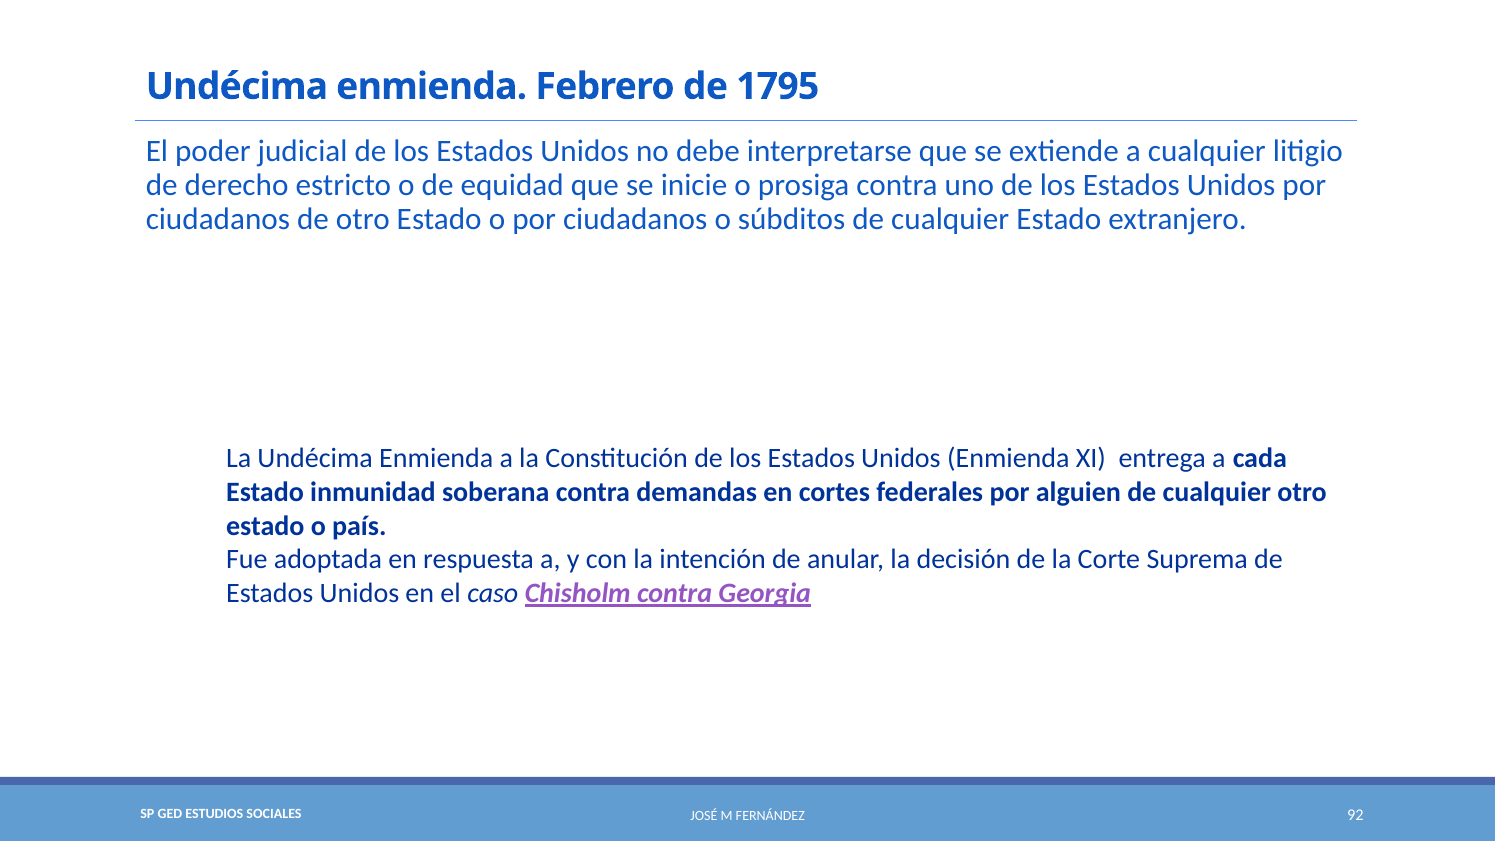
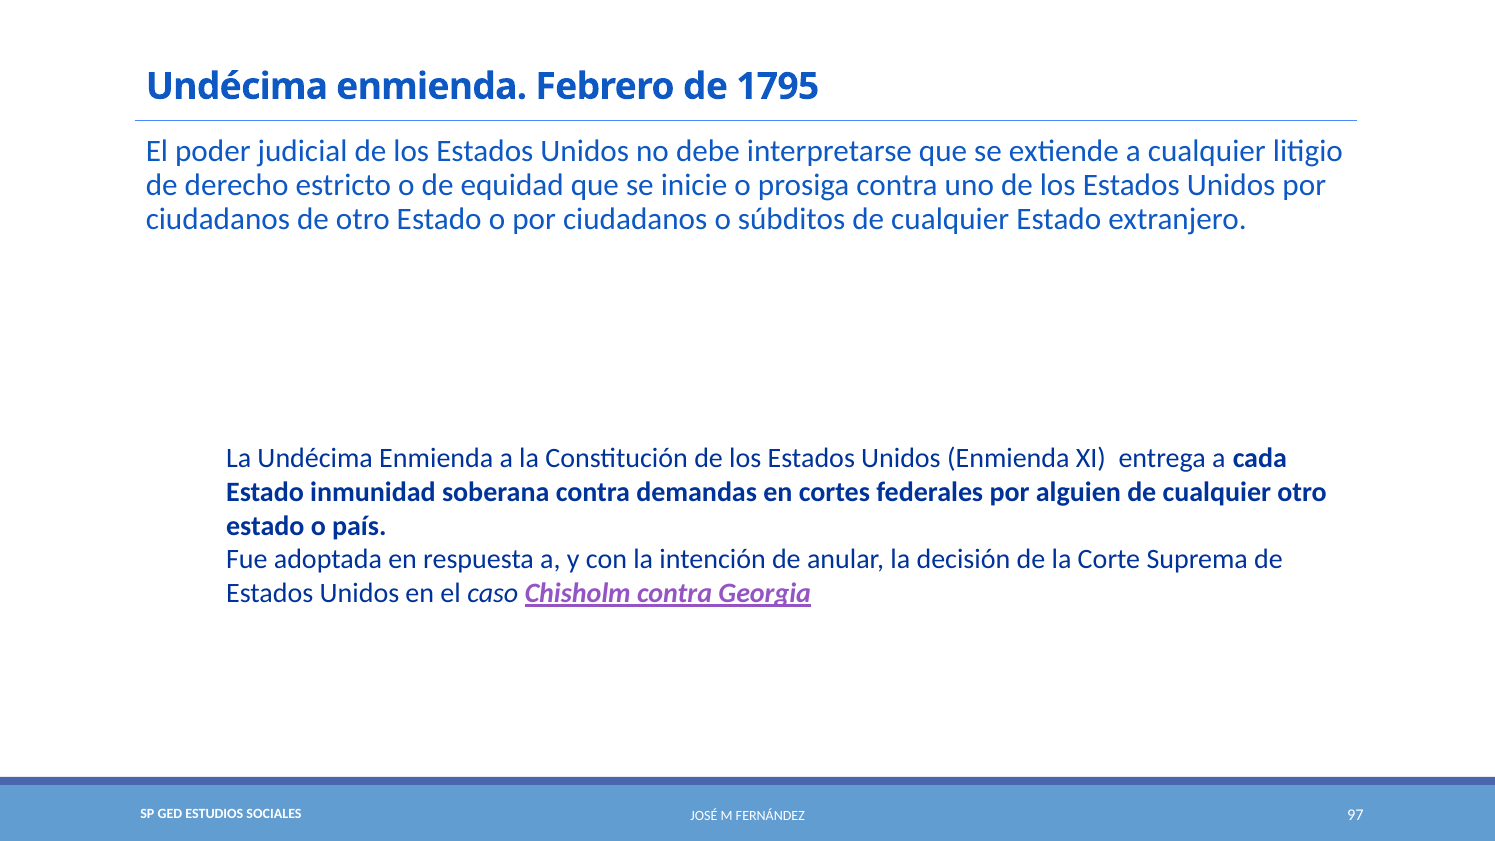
92: 92 -> 97 (1355, 815)
